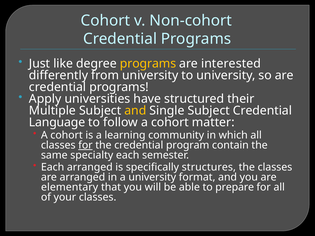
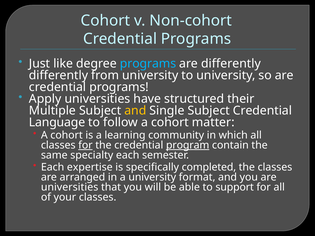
programs colour: yellow -> light blue (148, 64)
are interested: interested -> differently (231, 64)
program underline: none -> present (188, 145)
Each arranged: arranged -> expertise (90, 167)
structures: structures -> completed (209, 167)
elementary: elementary -> universities (70, 187)
prepare: prepare -> support (235, 187)
